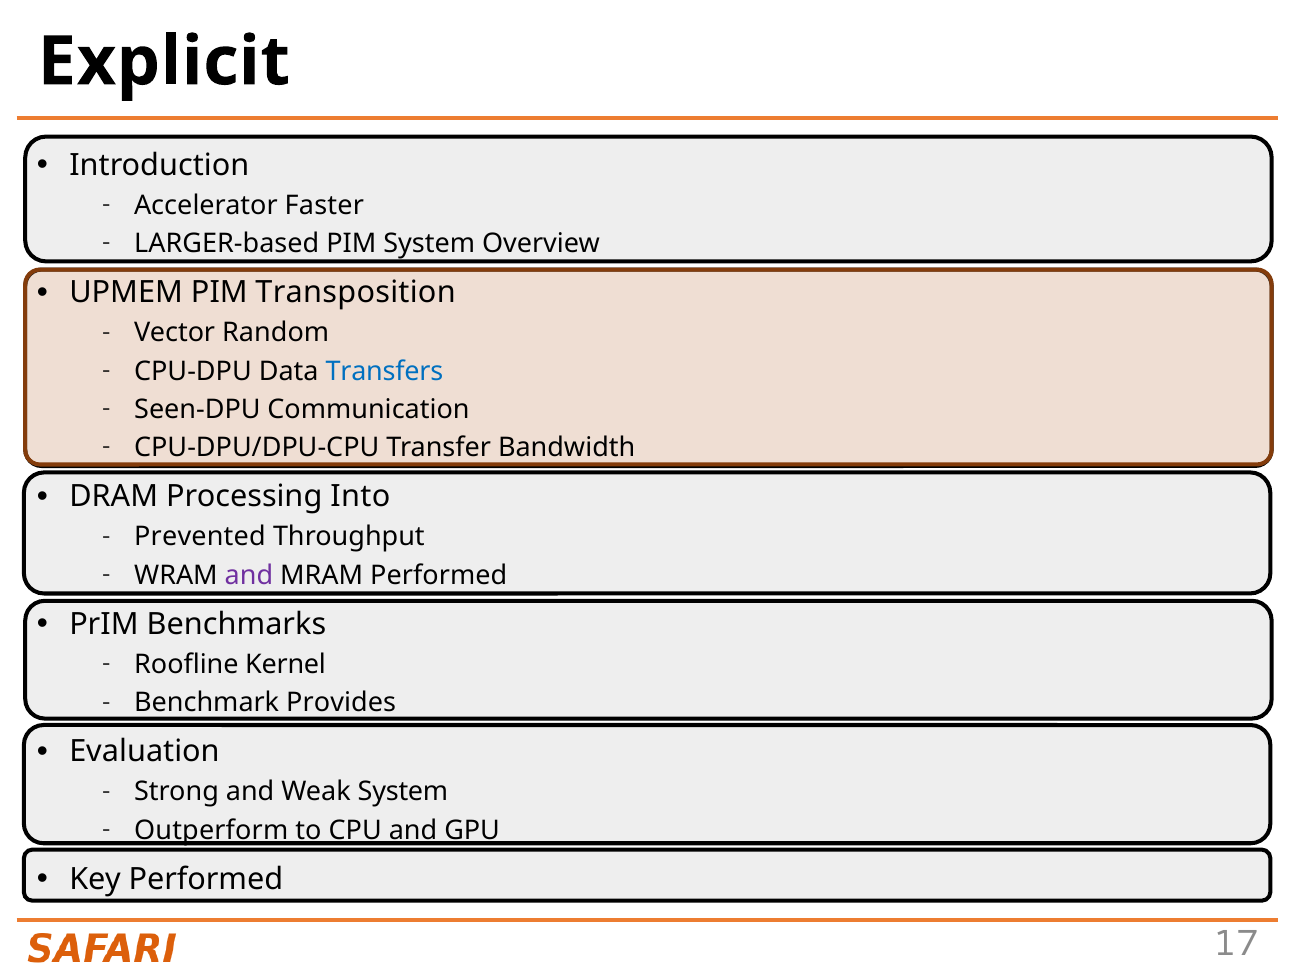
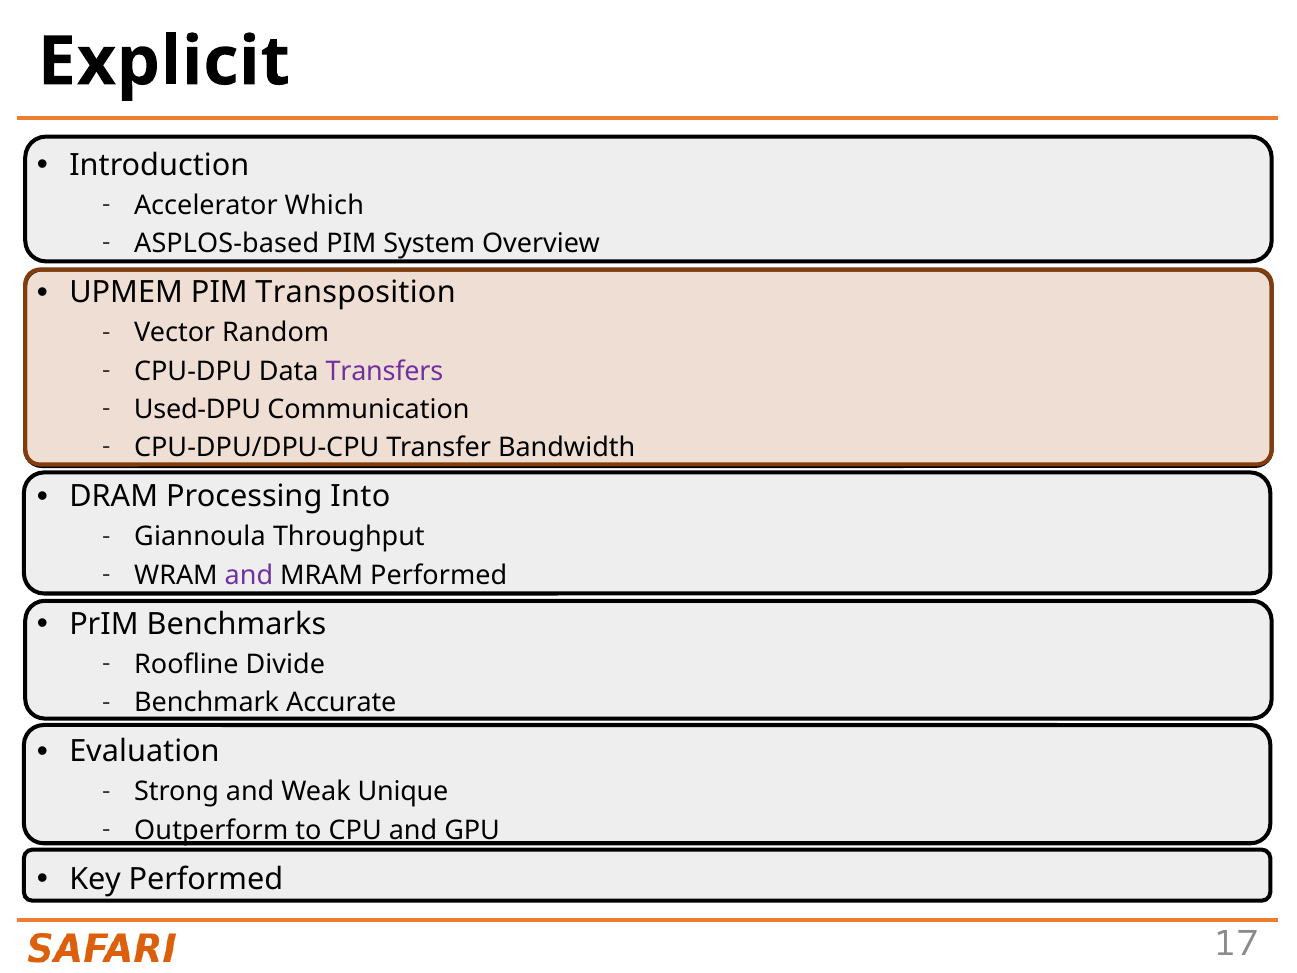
Faster: Faster -> Which (324, 205)
LARGER-based: LARGER-based -> ASPLOS-based (227, 244)
Transfers colour: blue -> purple (384, 371)
Seen-DPU: Seen-DPU -> Used-DPU (198, 409)
Prevented: Prevented -> Giannoula (200, 537)
Kernel: Kernel -> Divide (285, 664)
Provides: Provides -> Accurate (341, 702)
Weak System: System -> Unique (403, 792)
